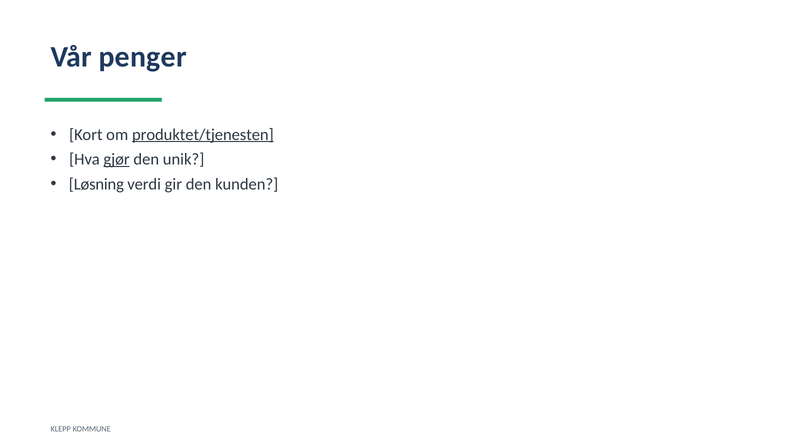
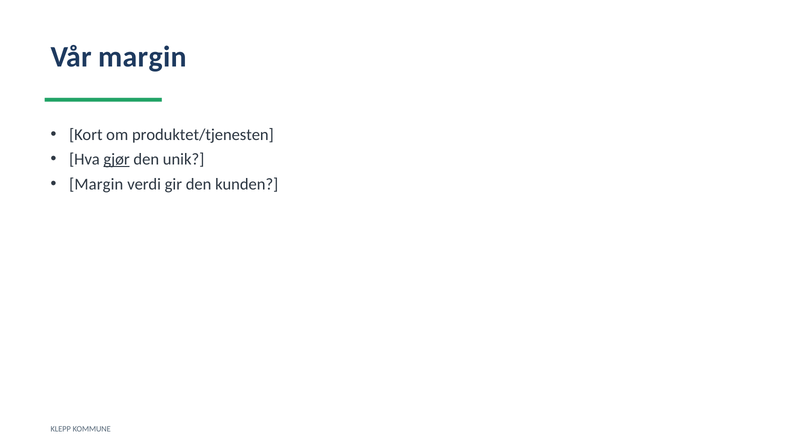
Vår penger: penger -> margin (143, 57)
produktet/tjenesten underline: present -> none (203, 134)
Løsning: Løsning -> Margin (96, 184)
